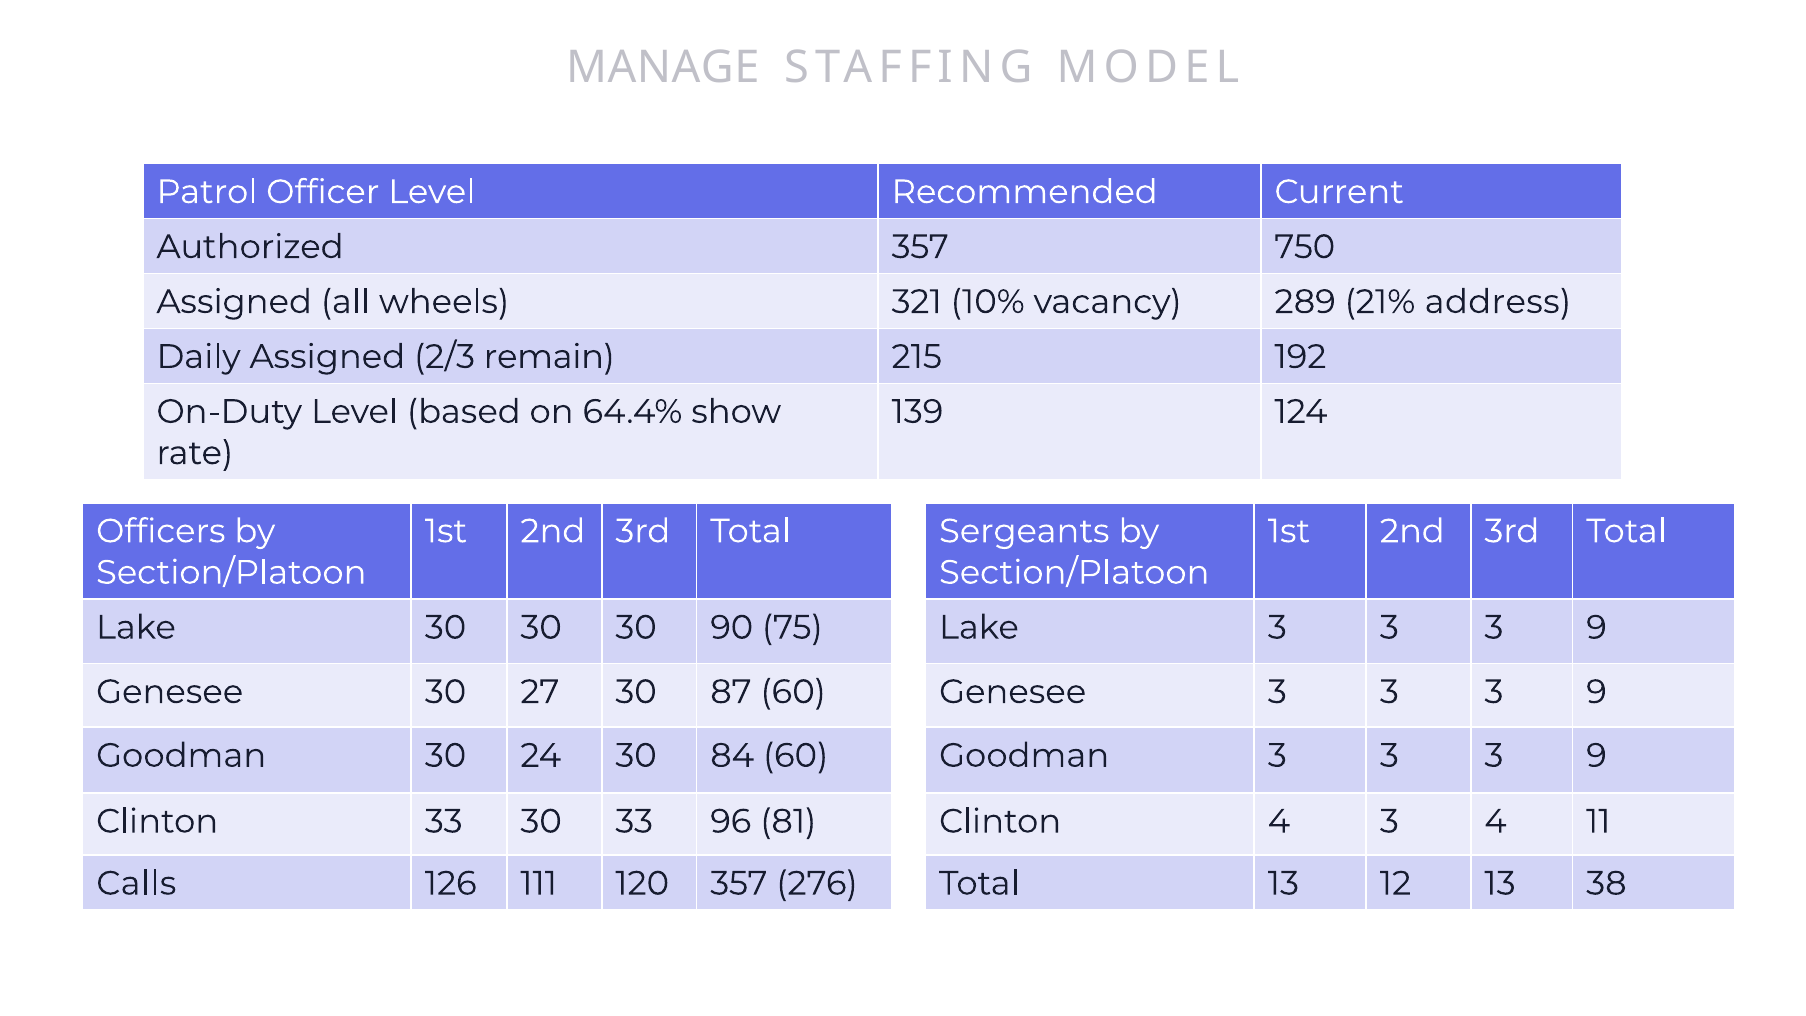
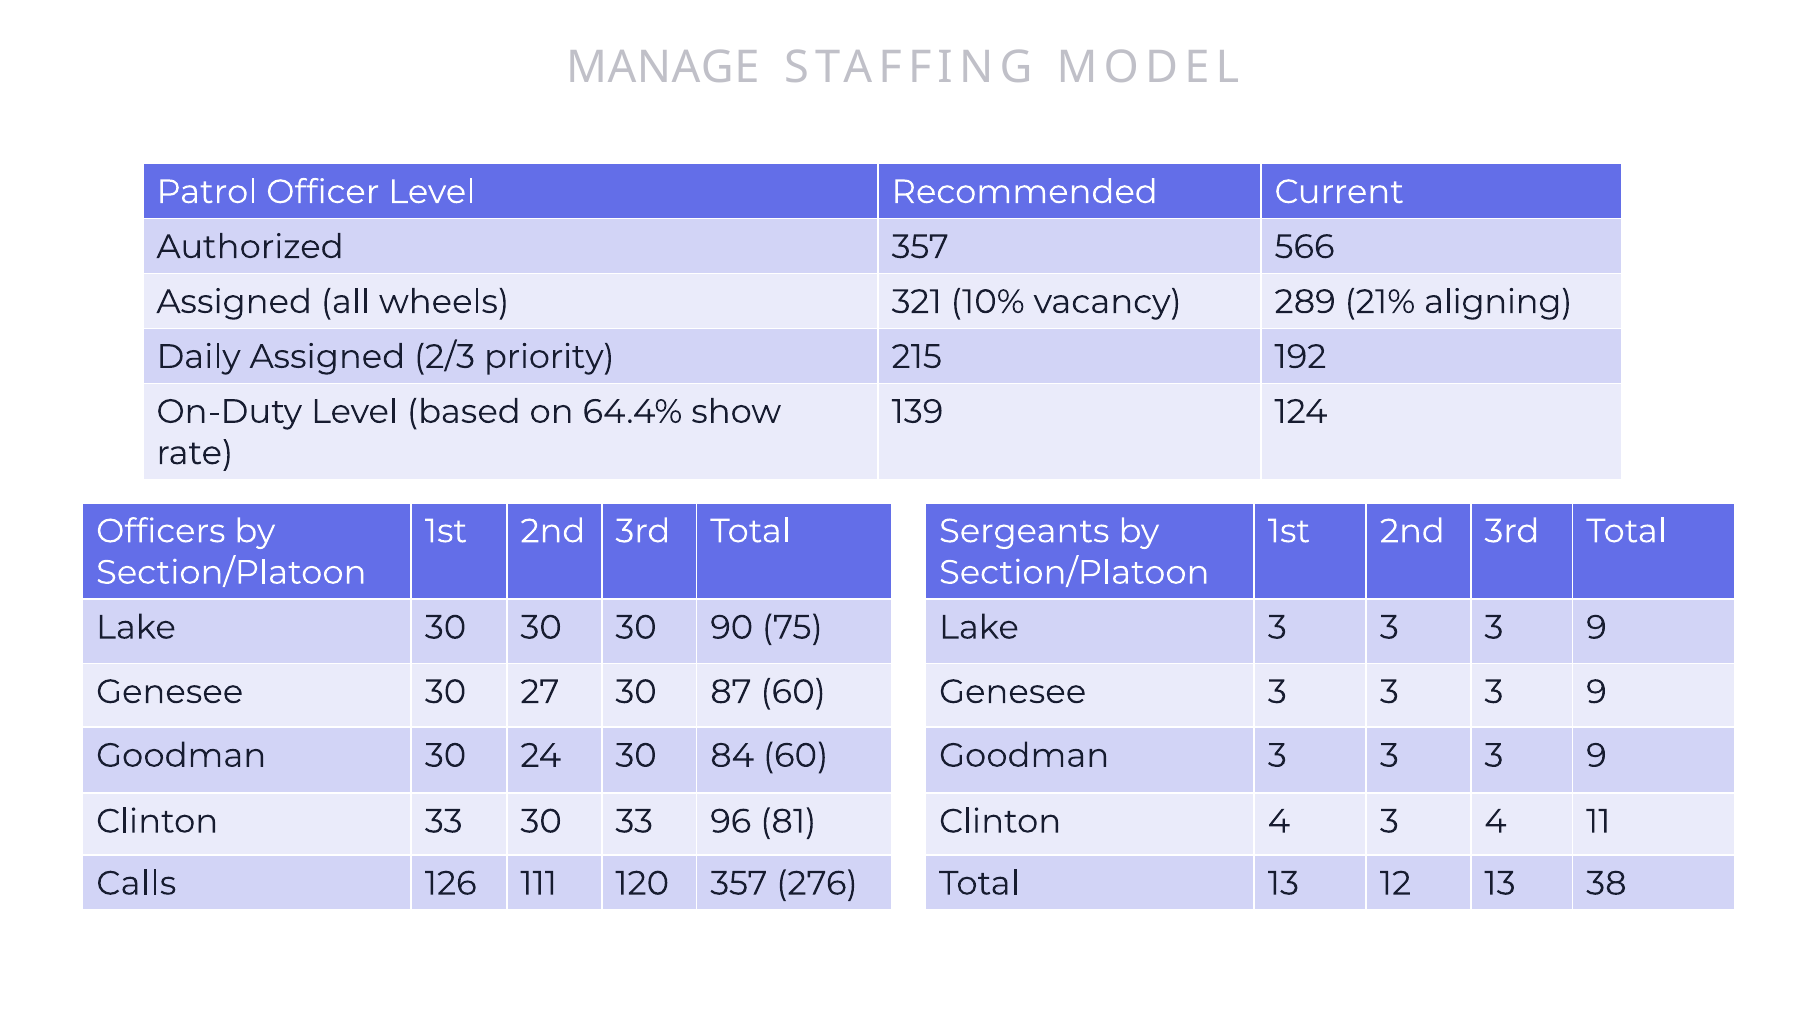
750: 750 -> 566 (1305, 247)
address: address -> aligning (1498, 302)
remain: remain -> priority (549, 357)
